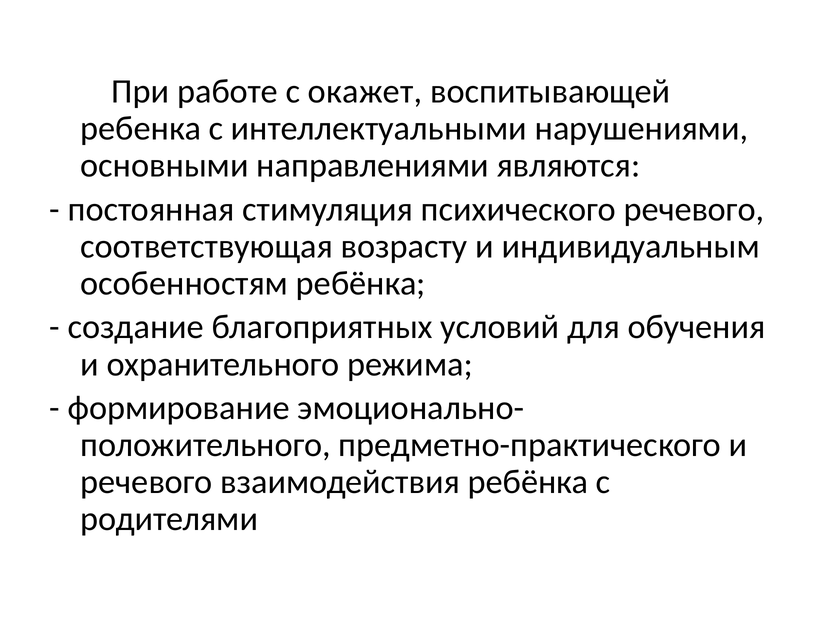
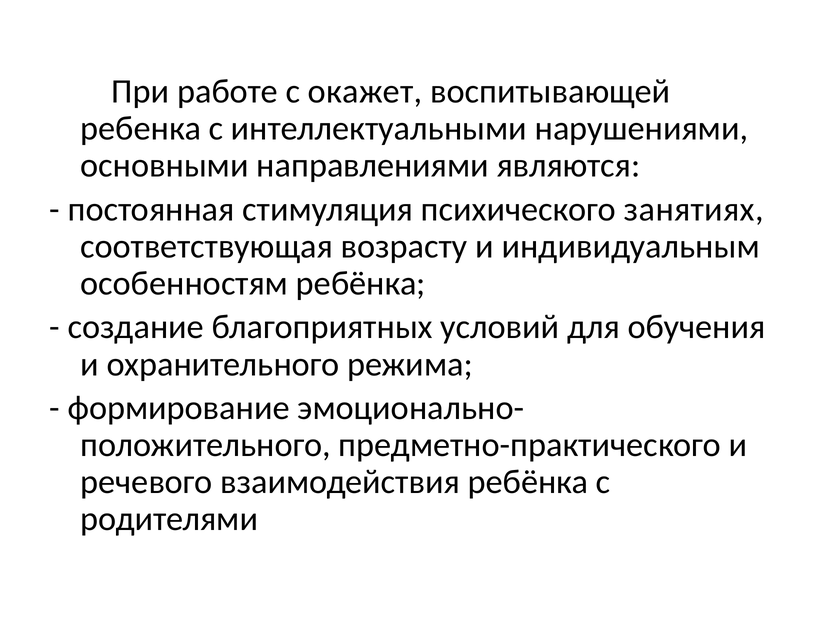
психического речевого: речевого -> занятиях (694, 209)
